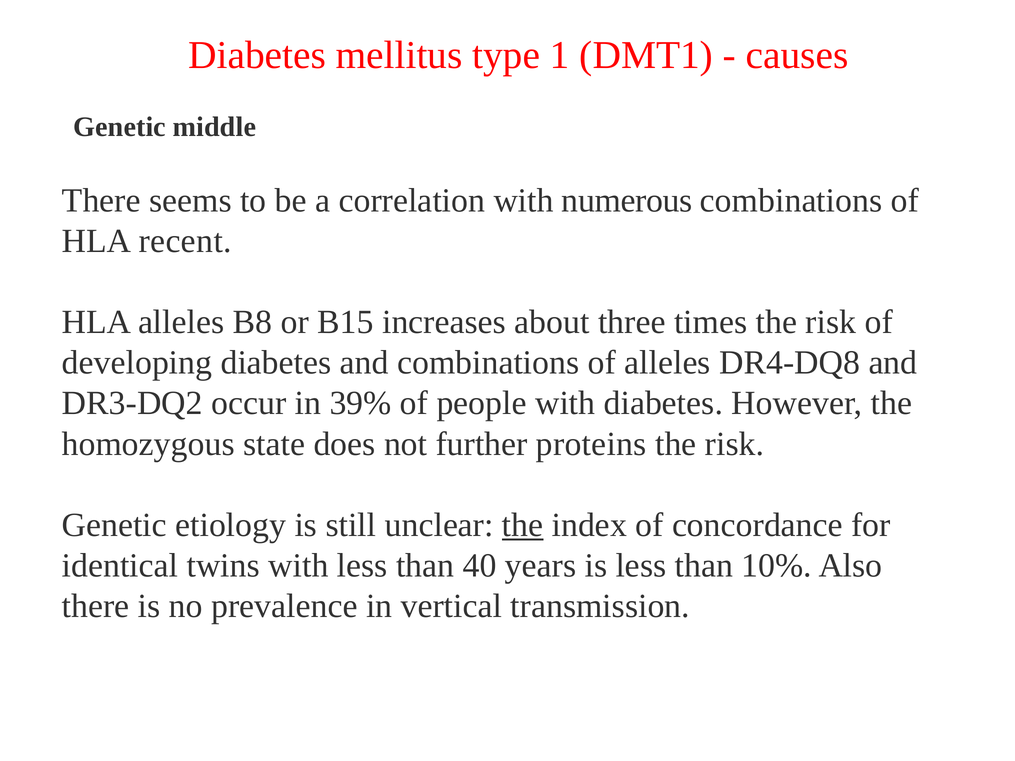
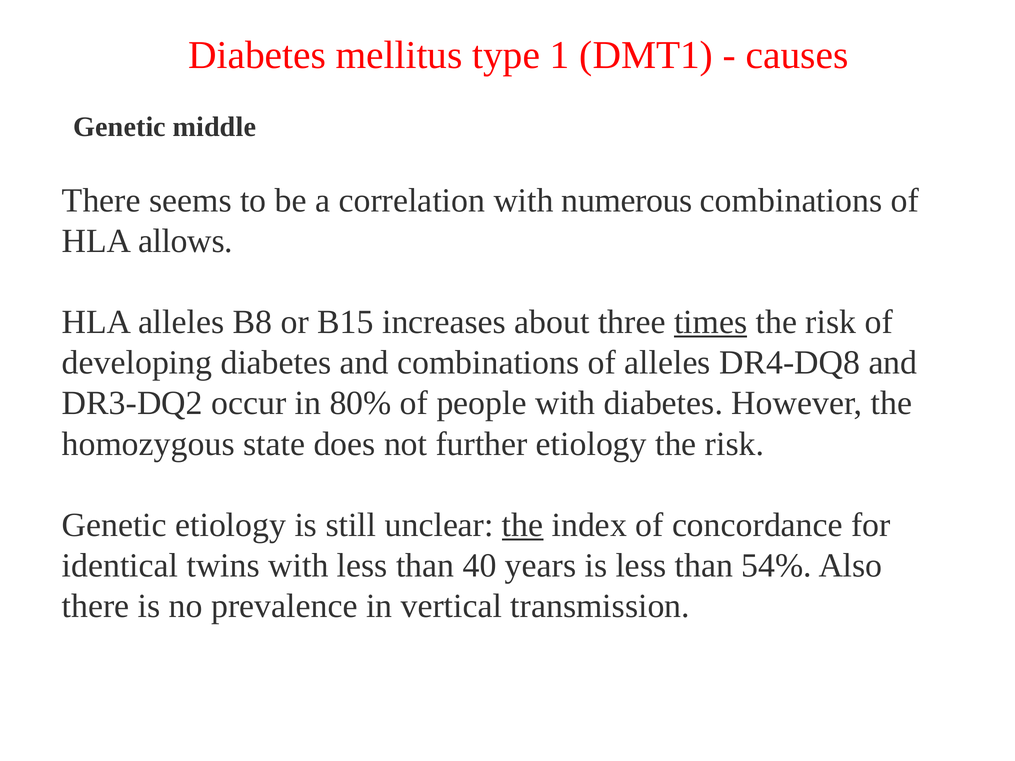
recent: recent -> allows (185, 241)
times underline: none -> present (711, 322)
39%: 39% -> 80% (361, 403)
further proteins: proteins -> etiology (591, 444)
10%: 10% -> 54% (777, 566)
